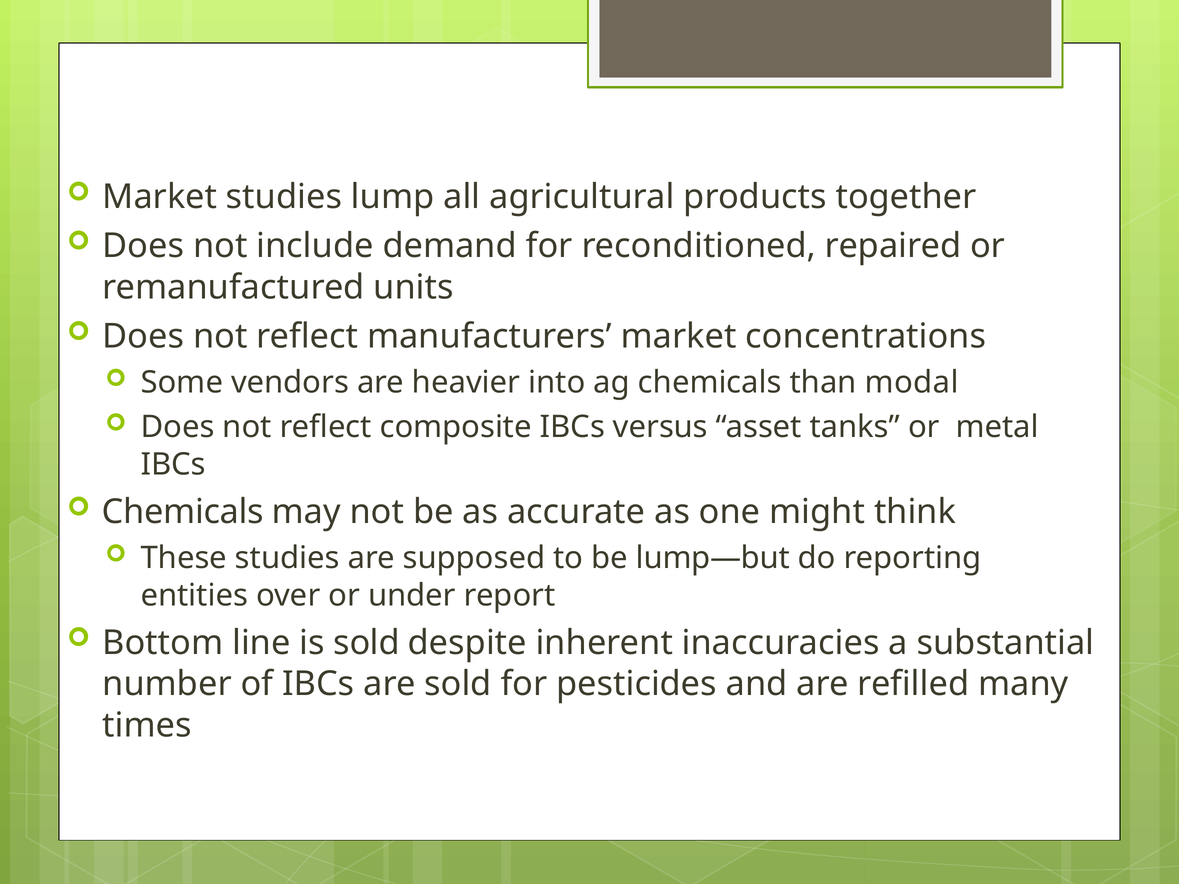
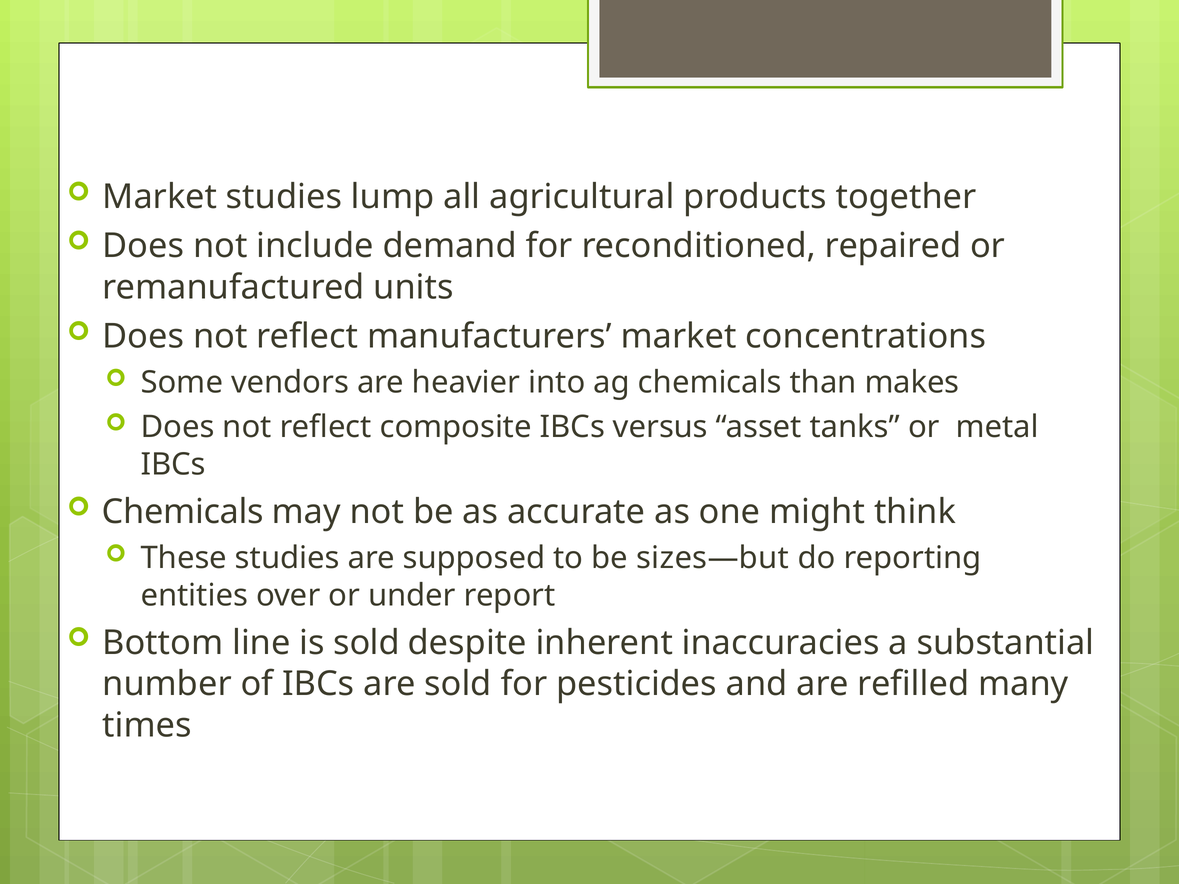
modal: modal -> makes (912, 383)
lump—but: lump—but -> sizes—but (713, 558)
